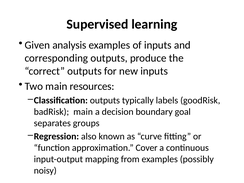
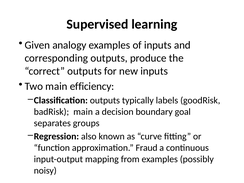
analysis: analysis -> analogy (69, 45)
resources: resources -> efficiency (92, 86)
Cover: Cover -> Fraud (147, 148)
